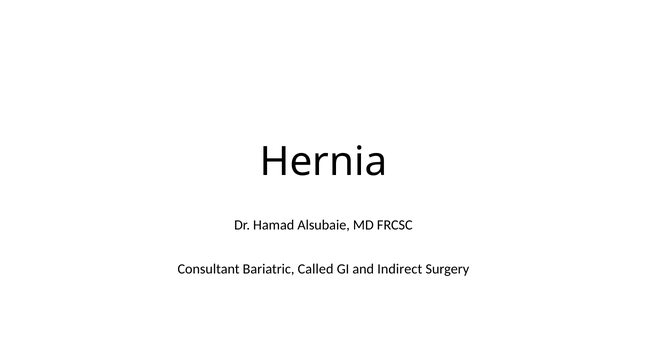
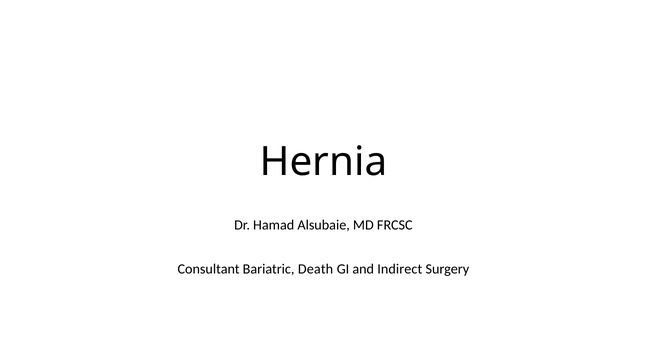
Called: Called -> Death (316, 269)
